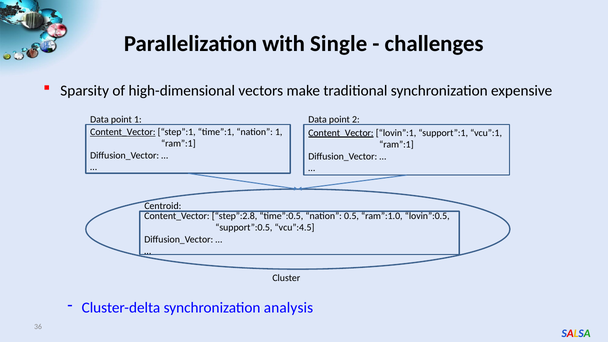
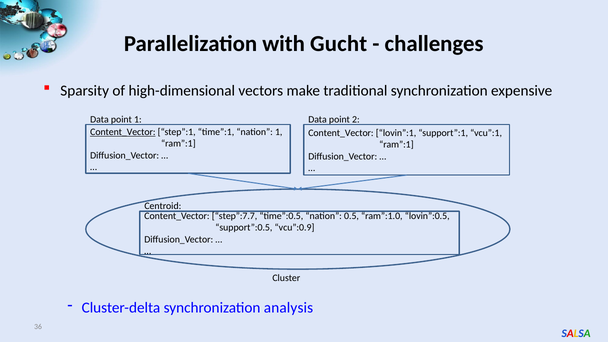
Single: Single -> Gucht (339, 44)
Content_Vector underline: present -> none (341, 133)
step”:2.8: step”:2.8 -> step”:7.7 (235, 216)
vcu”:4.5: vcu”:4.5 -> vcu”:0.9 (295, 228)
